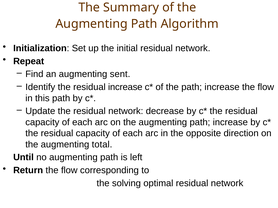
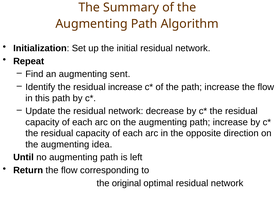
total: total -> idea (102, 145)
solving: solving -> original (126, 184)
